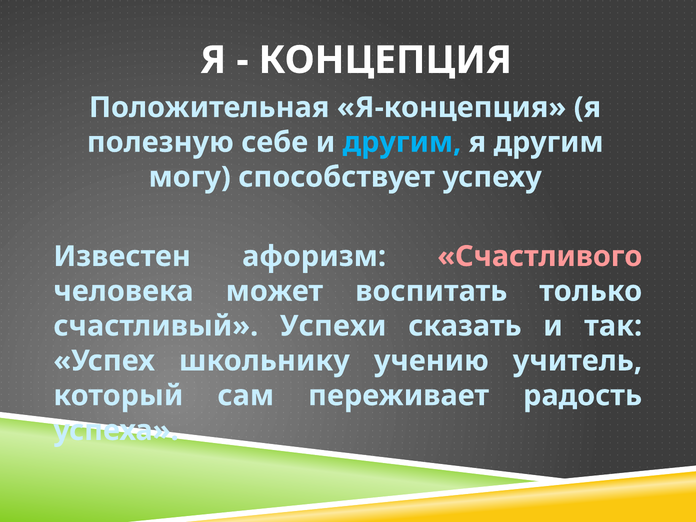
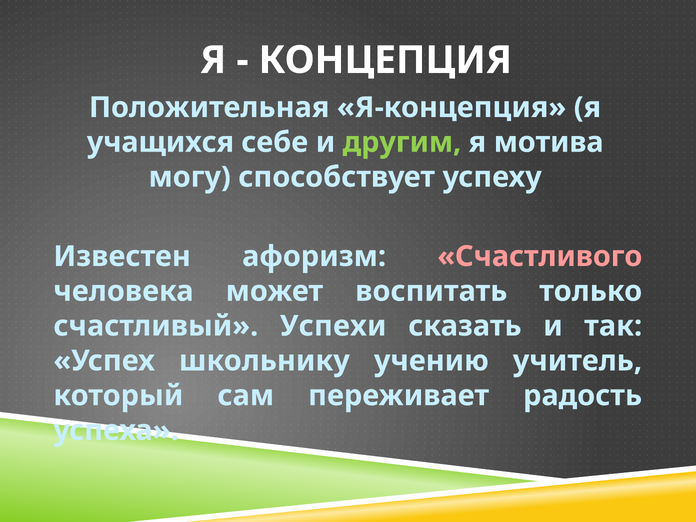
полезную: полезную -> учащихся (160, 142)
другим colour: light blue -> light green (402, 142)
я другим: другим -> мотива (549, 142)
